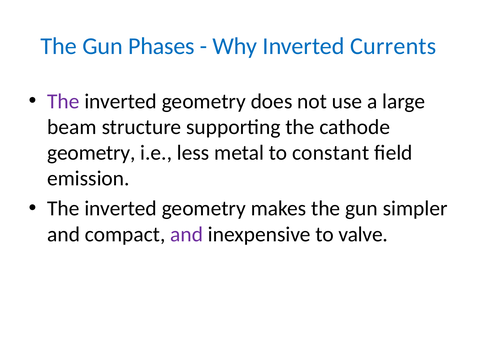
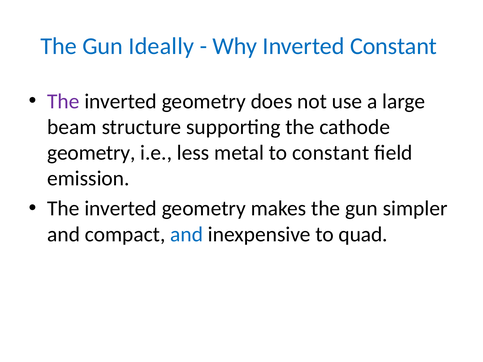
Phases: Phases -> Ideally (161, 46)
Inverted Currents: Currents -> Constant (393, 46)
and colour: purple -> blue (187, 234)
valve: valve -> quad (363, 234)
